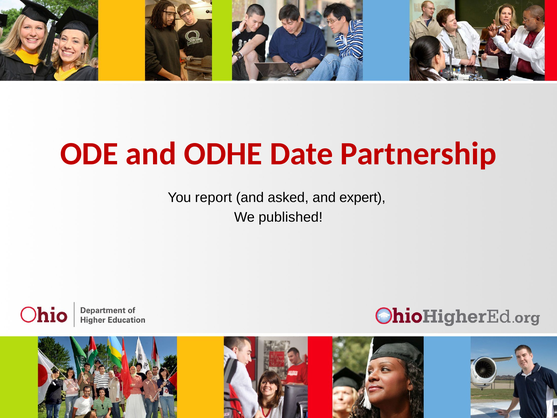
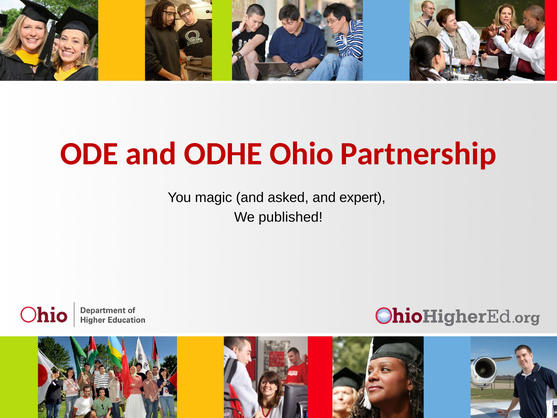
Date: Date -> Ohio (302, 154)
report: report -> magic (214, 197)
